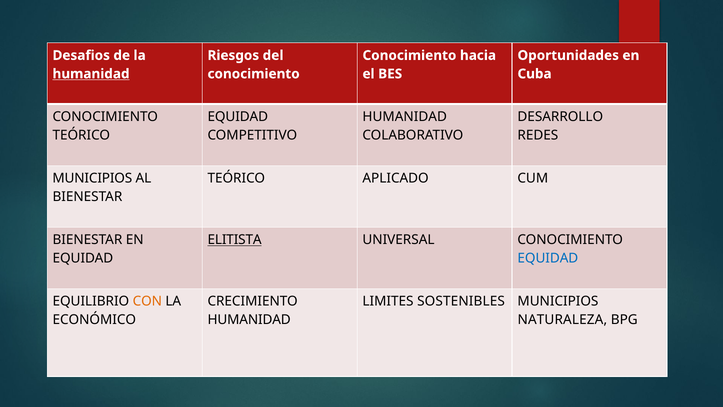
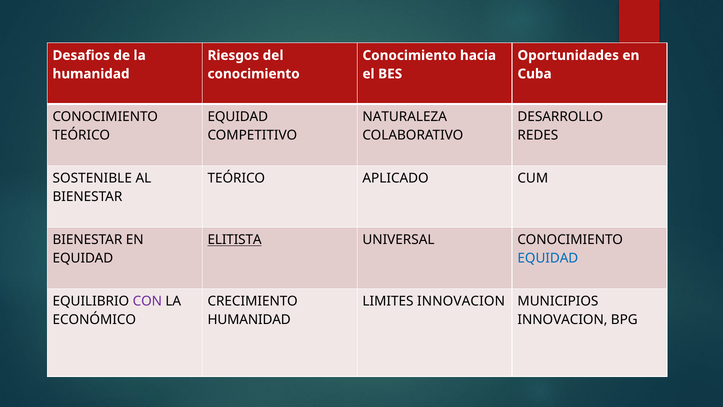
humanidad underline: present -> none (91, 74)
HUMANIDAD: HUMANIDAD -> NATURALEZA (405, 117)
MUNICIPIOS: MUNICIPIOS -> SOSTENIBLE (92, 178)
CON colour: orange -> purple (147, 301)
LIMITES SOSTENIBLES: SOSTENIBLES -> INNOVACION (461, 301)
NATURALEZA: NATURALEZA -> INNOVACION (562, 320)
